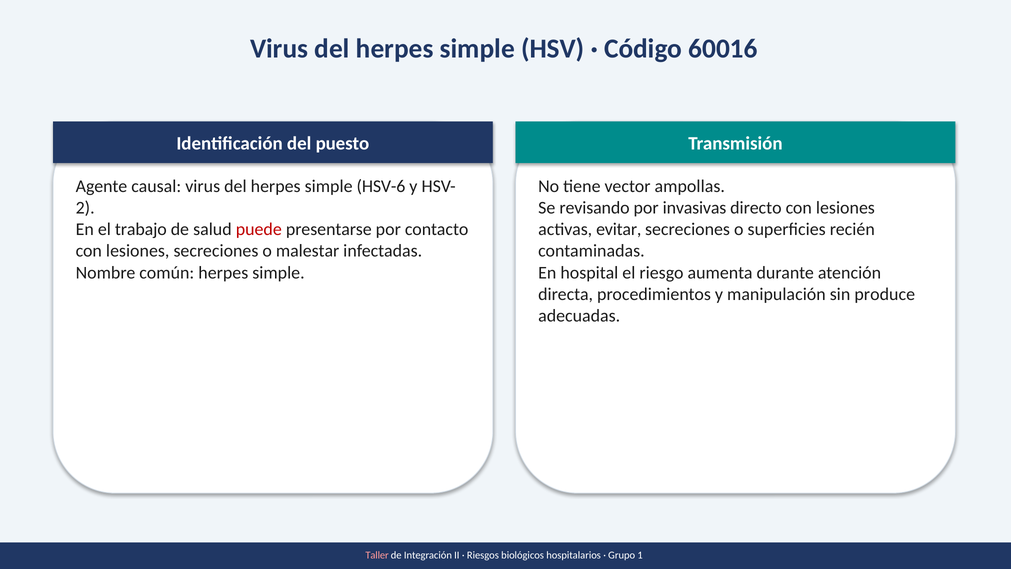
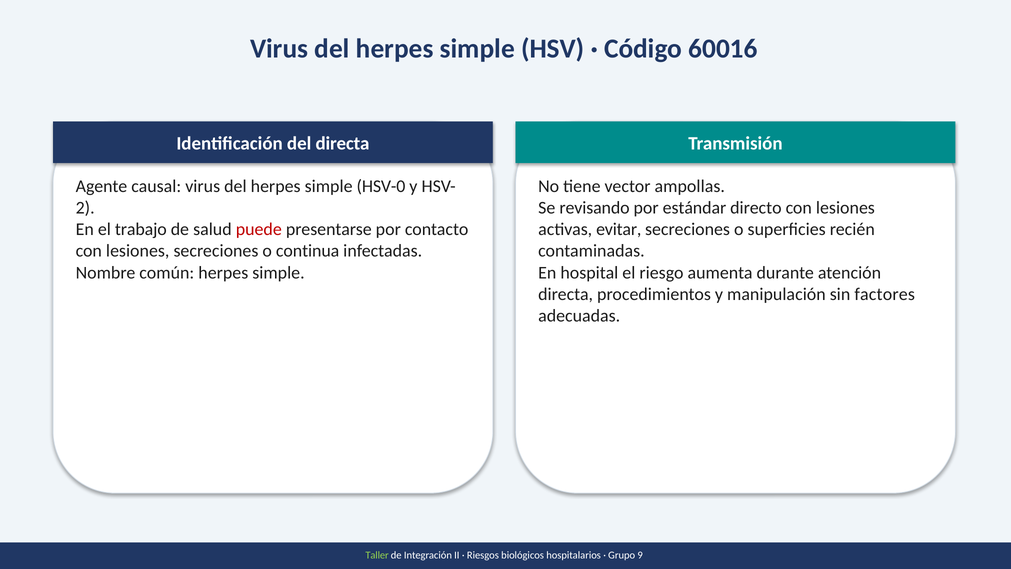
del puesto: puesto -> directa (342, 143)
HSV-6: HSV-6 -> HSV-0 (381, 186)
invasivas: invasivas -> estándar (694, 208)
malestar: malestar -> continua (308, 251)
produce: produce -> factores (885, 294)
Taller colour: pink -> light green (377, 555)
1: 1 -> 9 (640, 555)
